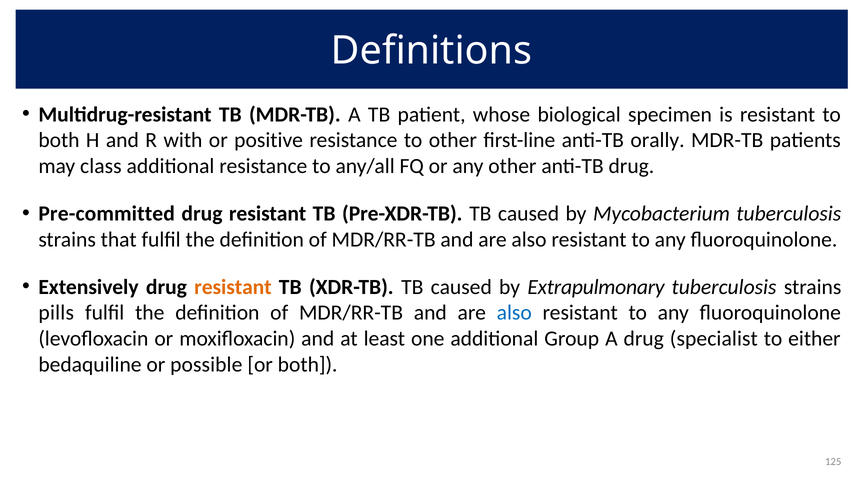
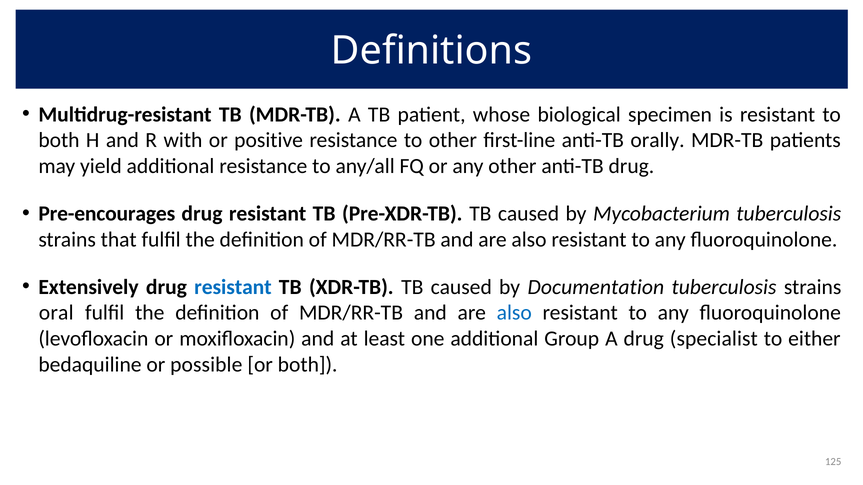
class: class -> yield (101, 166)
Pre-committed: Pre-committed -> Pre-encourages (107, 214)
resistant colour: orange -> blue (233, 287)
Extrapulmonary: Extrapulmonary -> Documentation (596, 287)
pills: pills -> oral (56, 313)
